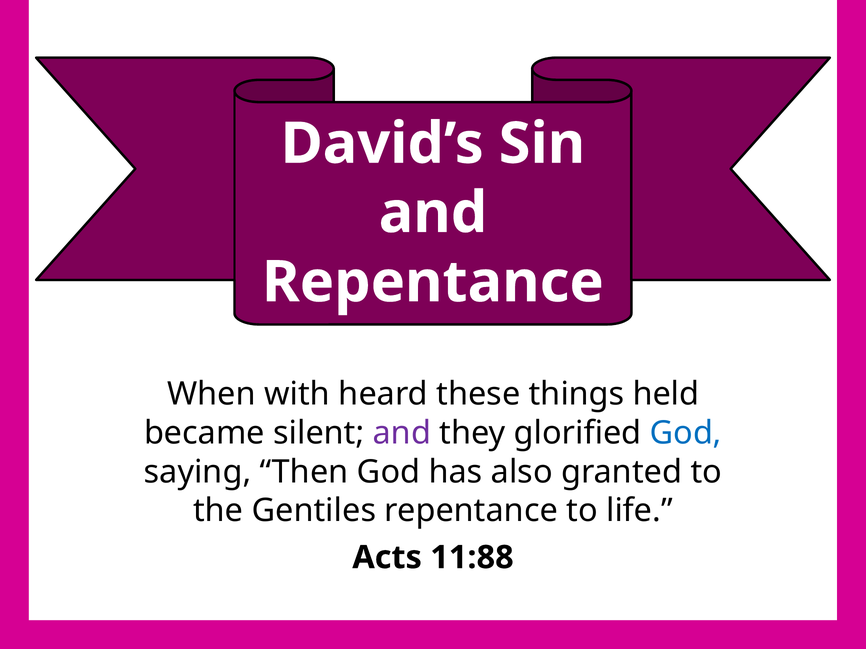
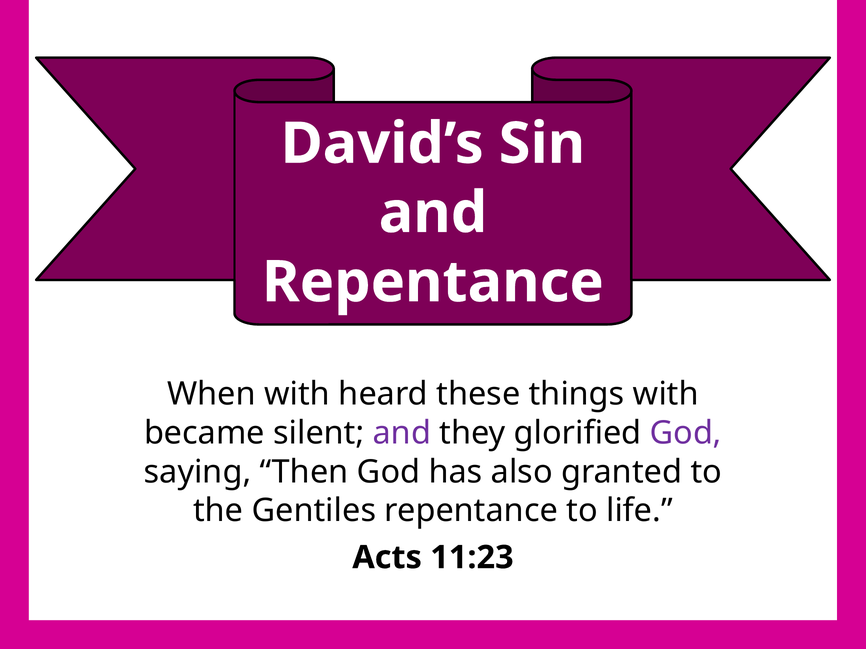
things held: held -> with (666, 394)
God colour: blue -> purple (686, 433)
11:88: 11:88 -> 11:23 (472, 558)
